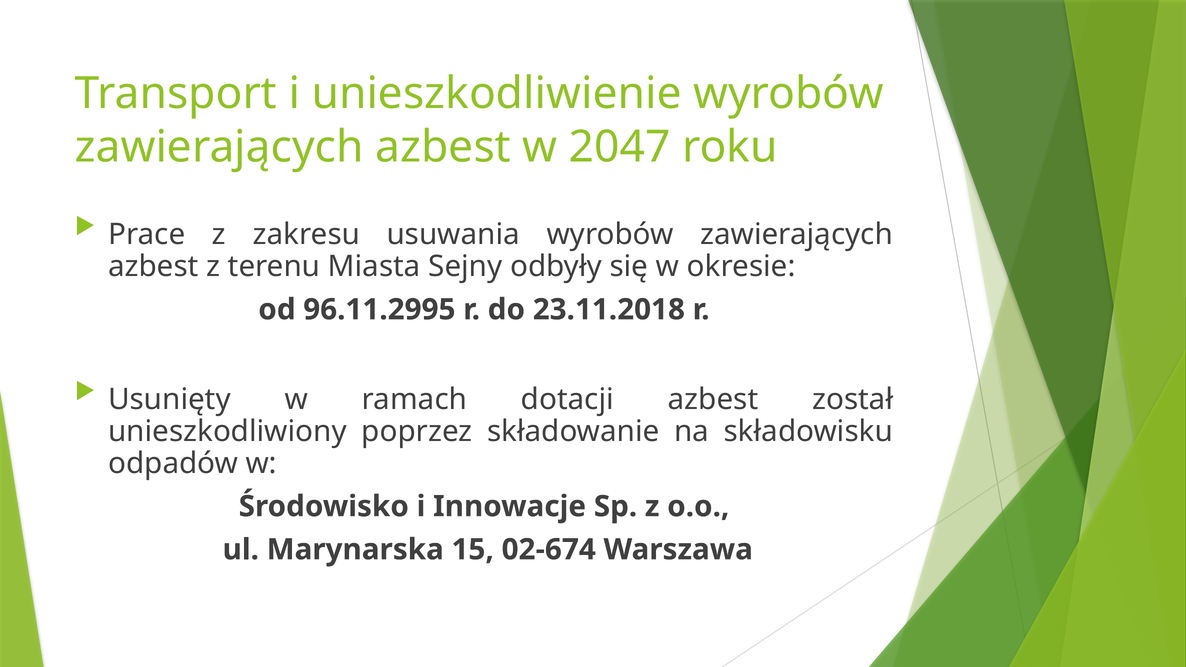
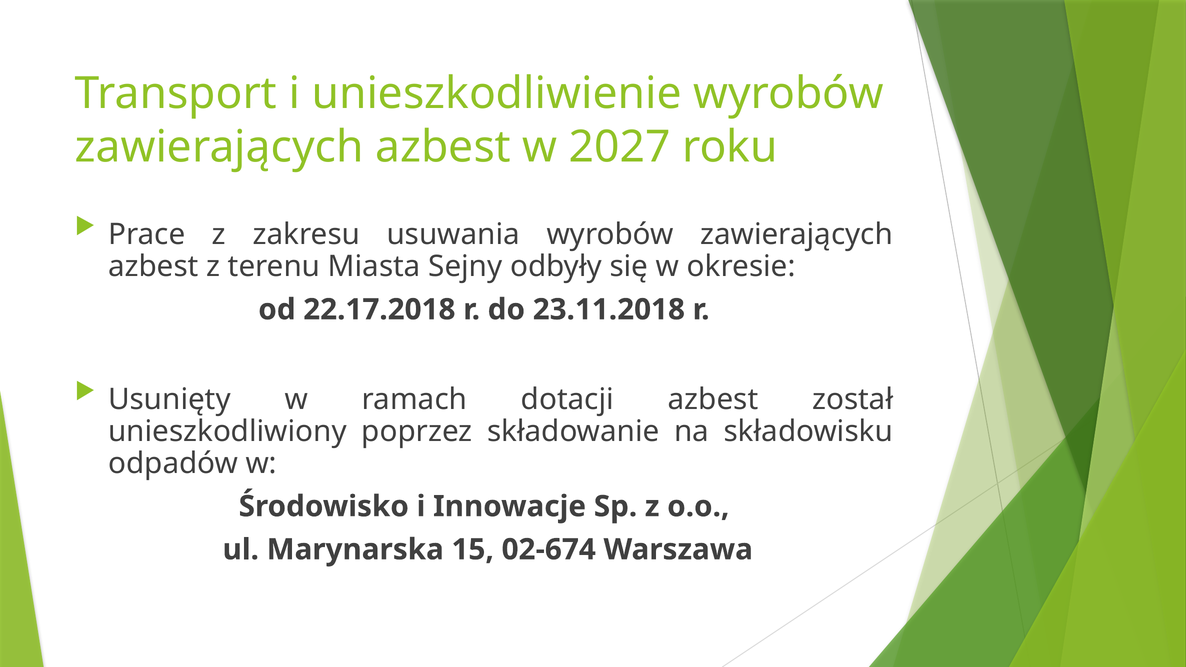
2047: 2047 -> 2027 (620, 147)
96.11.2995: 96.11.2995 -> 22.17.2018 (379, 310)
